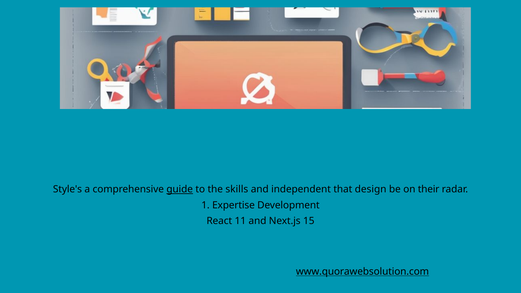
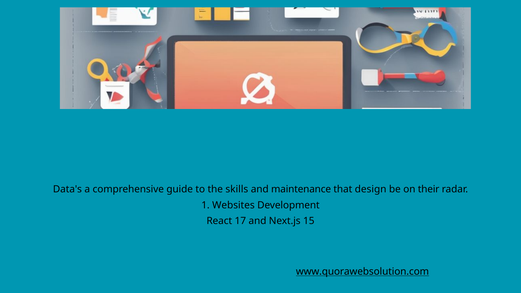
Style's: Style's -> Data's (67, 189)
guide underline: present -> none (180, 189)
independent: independent -> maintenance (301, 189)
Expertise: Expertise -> Websites (233, 205)
11: 11 -> 17 (240, 221)
